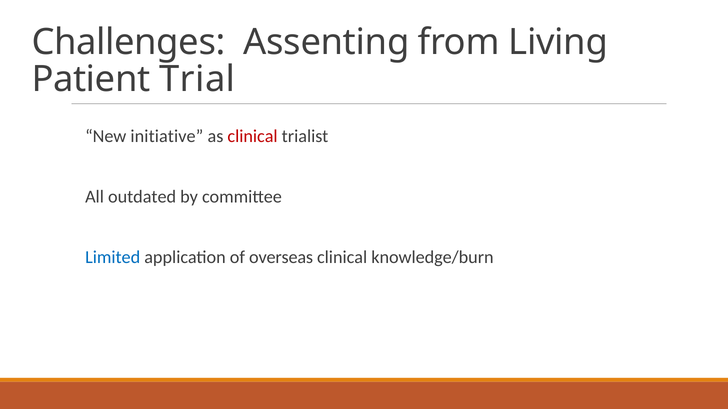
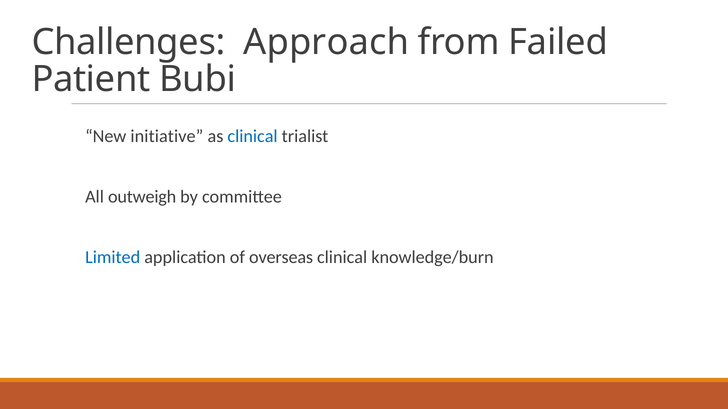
Assenting: Assenting -> Approach (326, 42)
Living: Living -> Failed (558, 42)
Trial: Trial -> Bubi (198, 79)
clinical colour: red -> blue (253, 136)
outdated: outdated -> outweigh (142, 197)
